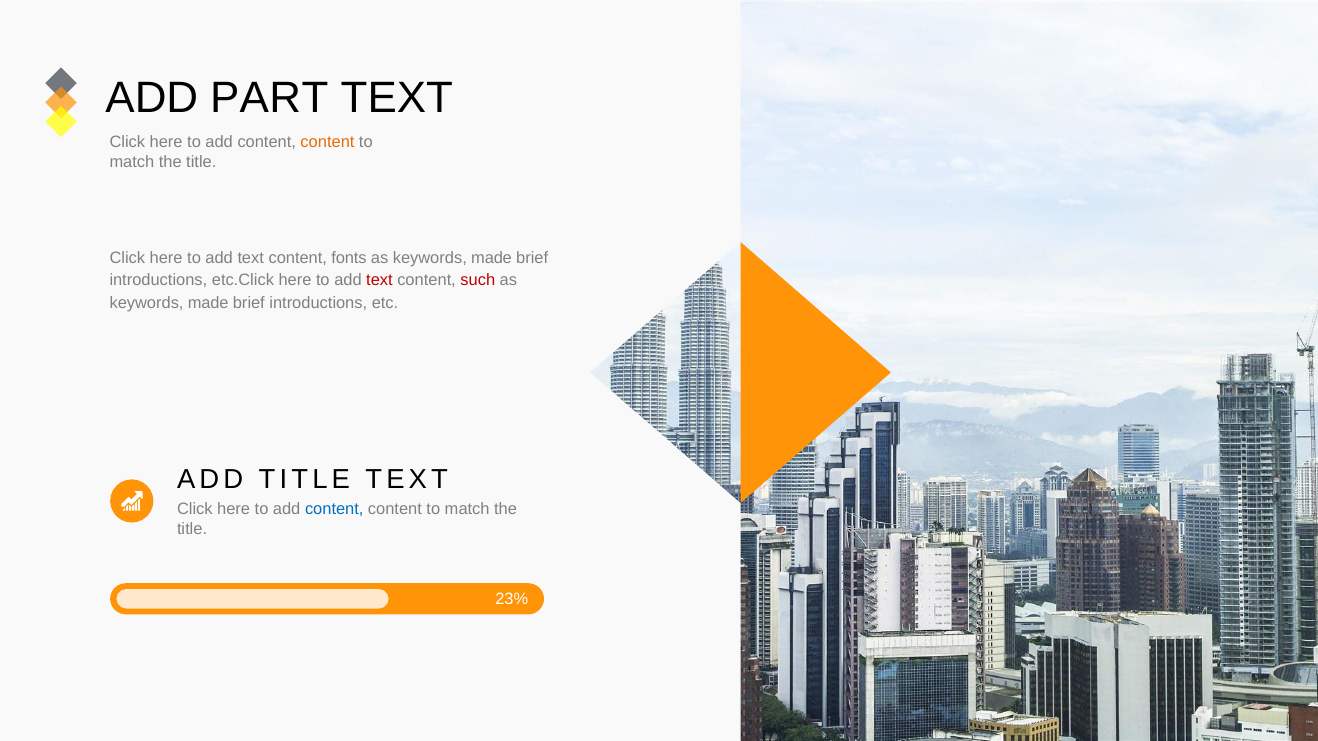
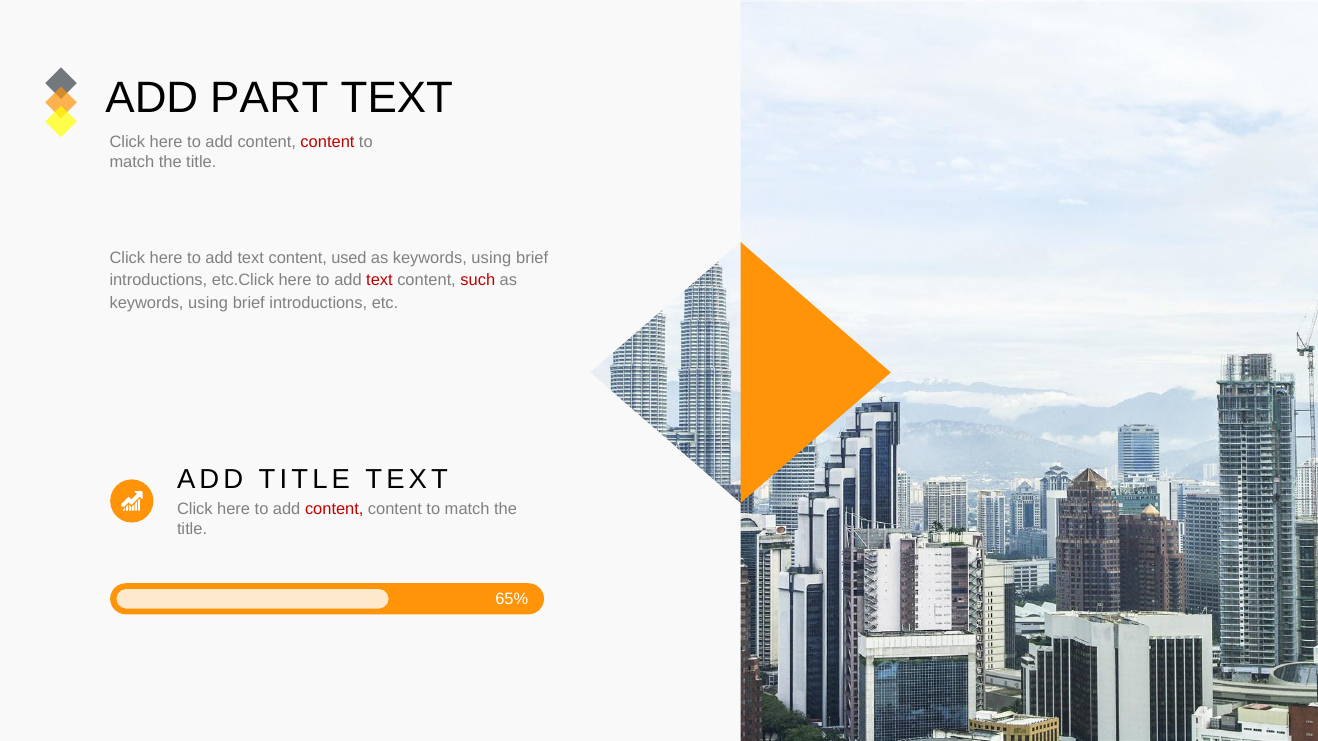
content colour: orange -> red (327, 143)
fonts: fonts -> used (349, 258)
made: made -> using (491, 258)
made: made -> using (208, 303)
content colour: blue -> red (334, 509)
23%: 23% -> 65% (512, 600)
